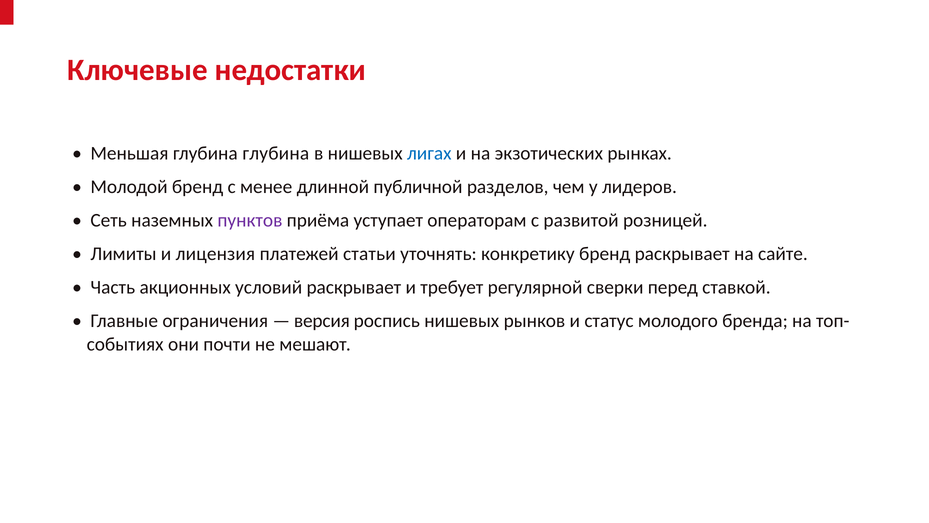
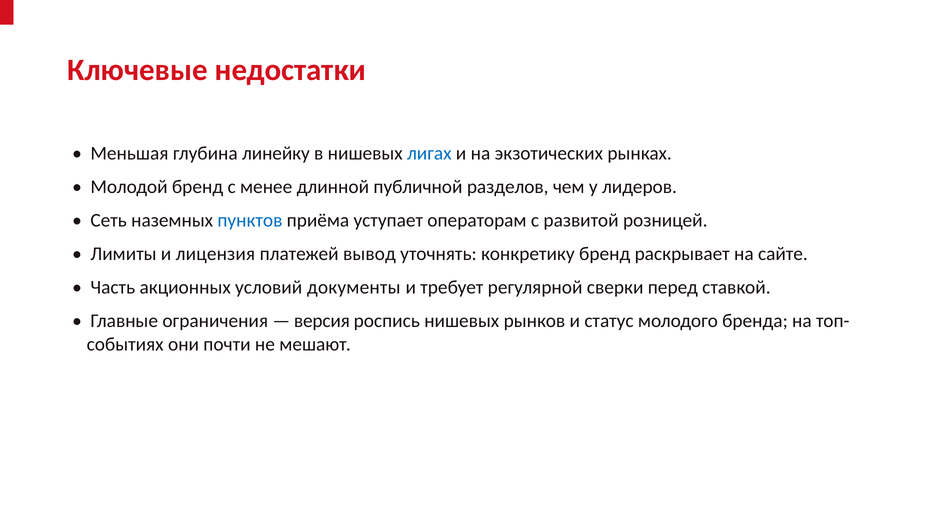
глубина глубина: глубина -> линейку (276, 153)
пунктов colour: purple -> blue (250, 220)
статьи: статьи -> вывод (369, 254)
условий раскрывает: раскрывает -> документы (354, 287)
